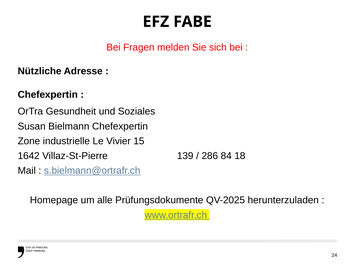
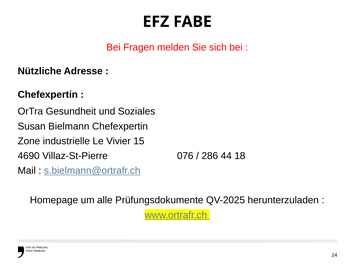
1642: 1642 -> 4690 (29, 156)
139: 139 -> 076 (185, 156)
84: 84 -> 44 (226, 156)
